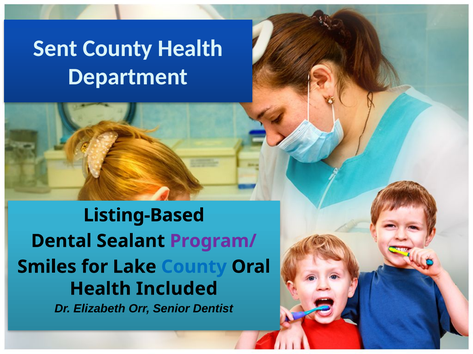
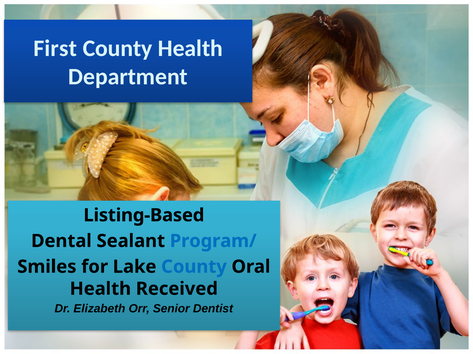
Sent: Sent -> First (55, 49)
Program/ colour: purple -> blue (213, 241)
Included: Included -> Received (177, 289)
